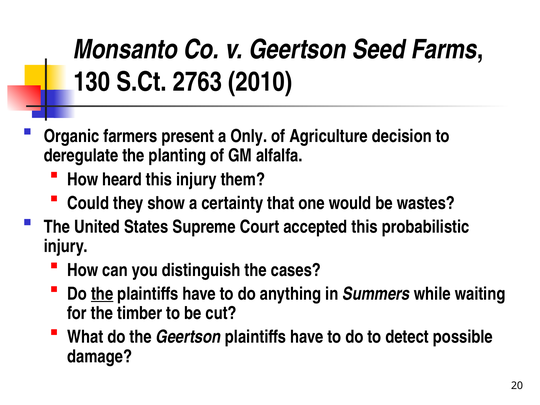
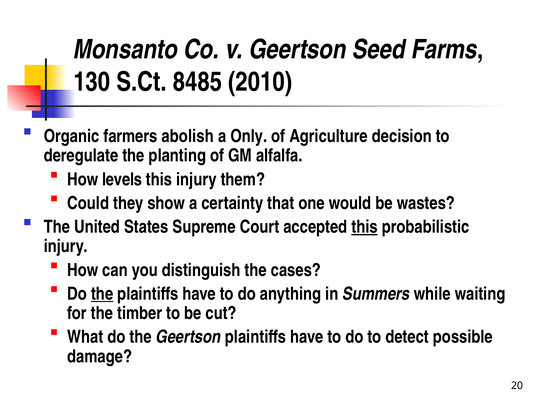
2763: 2763 -> 8485 (198, 82)
present: present -> abolish (188, 136)
heard: heard -> levels (122, 179)
this underline: none -> present (365, 227)
